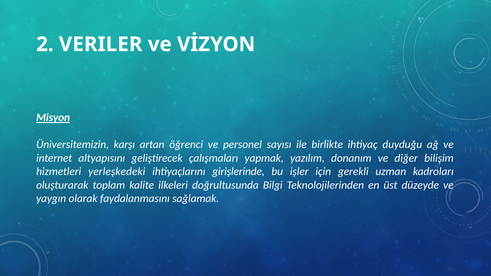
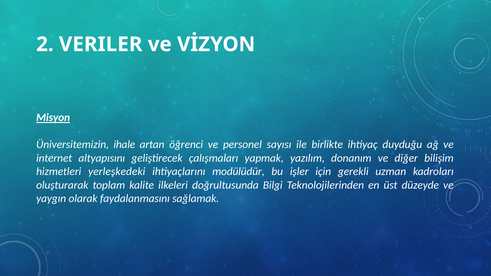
karşı: karşı -> ihale (124, 145)
girişlerinde: girişlerinde -> modülüdür (238, 172)
